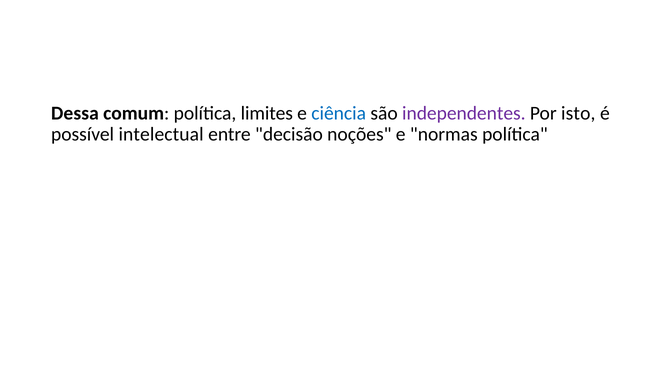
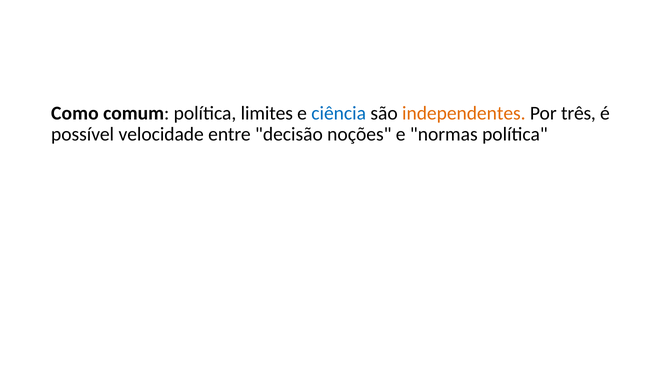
Dessa: Dessa -> Como (75, 113)
independentes colour: purple -> orange (464, 113)
isto: isto -> três (578, 113)
intelectual: intelectual -> velocidade (161, 134)
